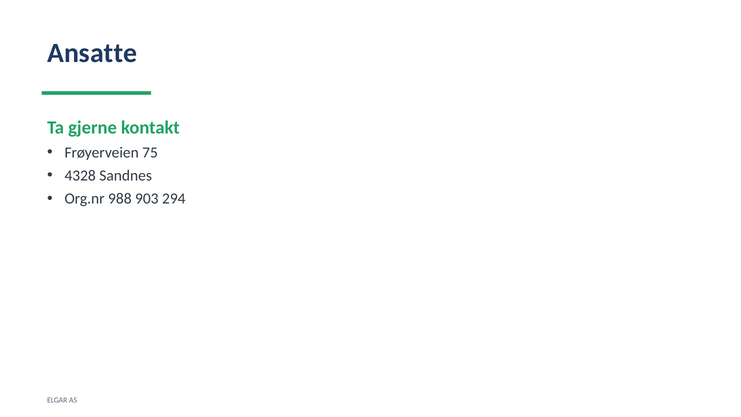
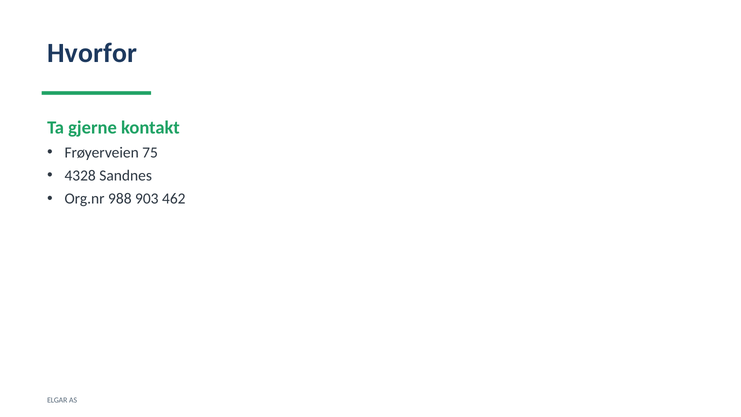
Ansatte: Ansatte -> Hvorfor (92, 53)
294: 294 -> 462 (174, 199)
